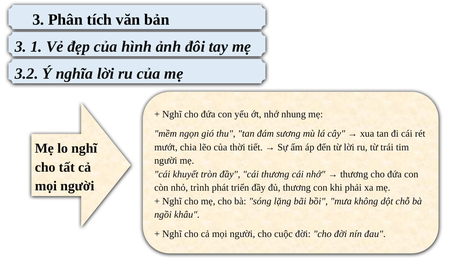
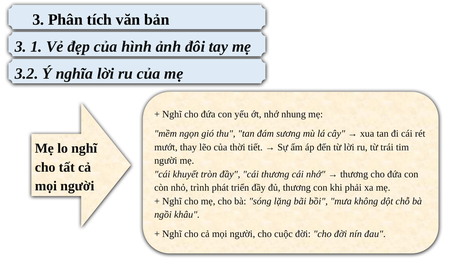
chia: chia -> thay (188, 147)
